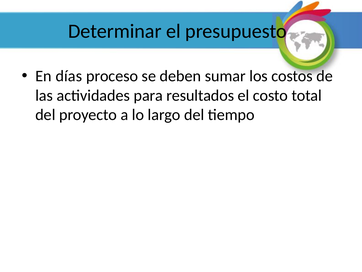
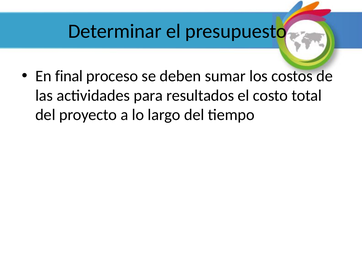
días: días -> final (69, 76)
